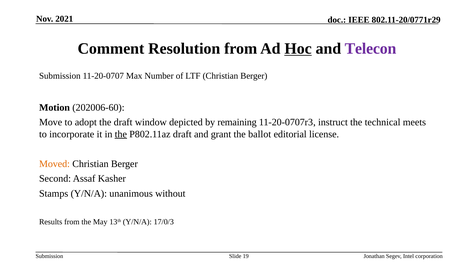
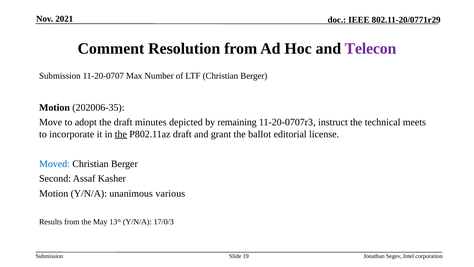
Hoc underline: present -> none (298, 48)
202006-60: 202006-60 -> 202006-35 (98, 107)
window: window -> minutes (151, 122)
Moved colour: orange -> blue (55, 164)
Stamps: Stamps -> Motion (54, 193)
without: without -> various (170, 193)
